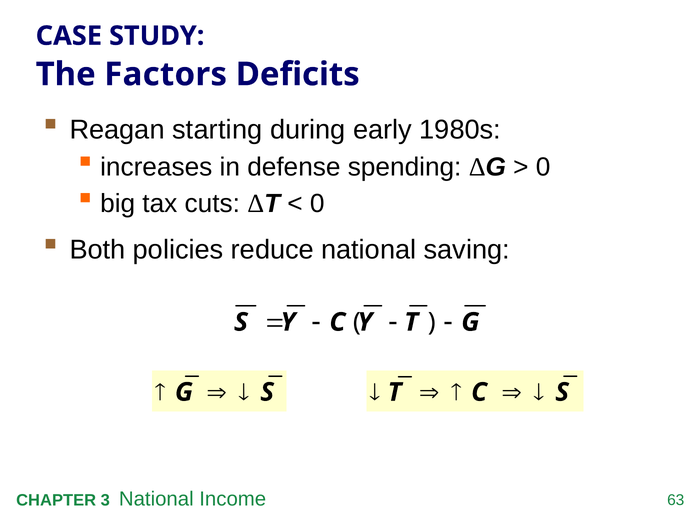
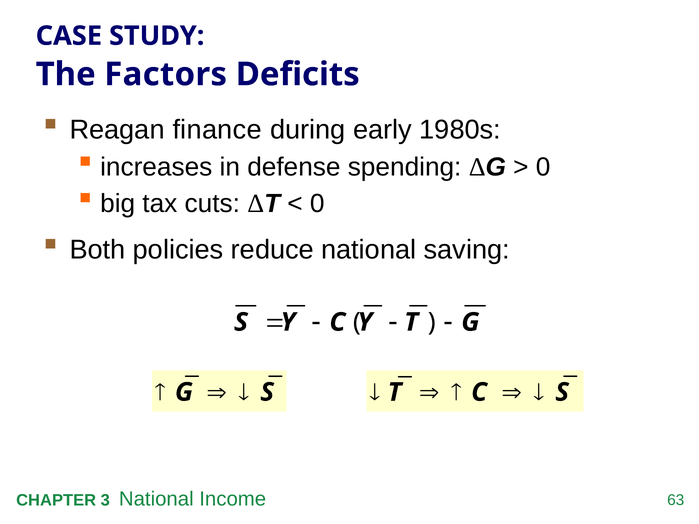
starting: starting -> finance (217, 130)
